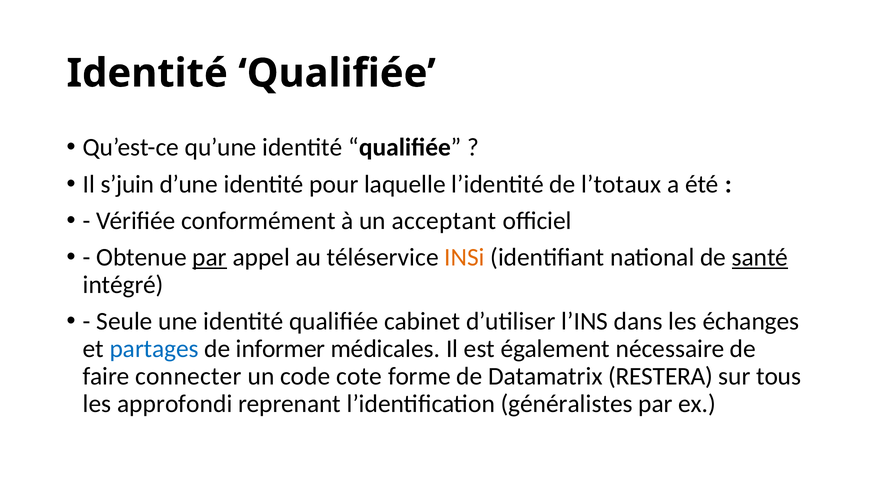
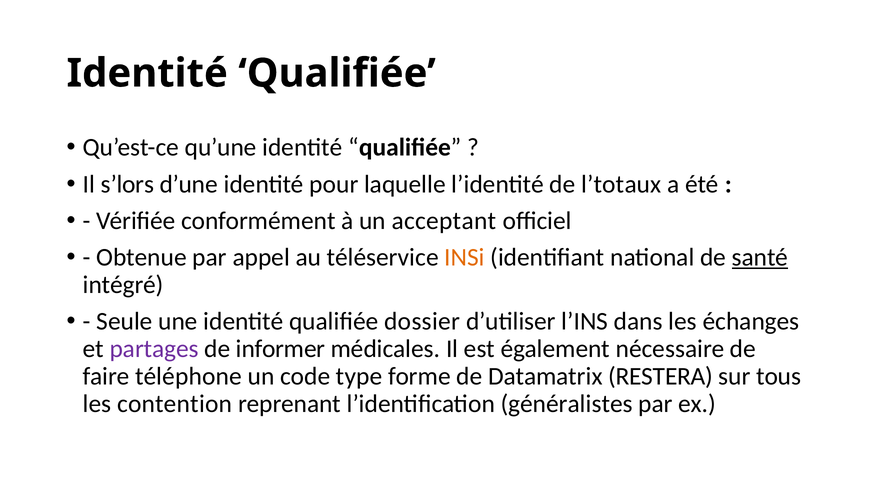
s’juin: s’juin -> s’lors (127, 184)
par underline: present -> none (210, 257)
cabinet: cabinet -> dossier (422, 322)
partages colour: blue -> purple (154, 349)
connecter: connecter -> téléphone (189, 377)
cote: cote -> type (359, 377)
approfondi: approfondi -> contention (175, 404)
